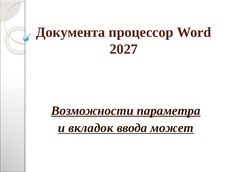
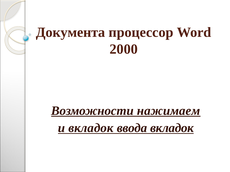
2027: 2027 -> 2000 (124, 49)
параметра: параметра -> нажимаем (169, 111)
ввода может: может -> вкладок (172, 128)
